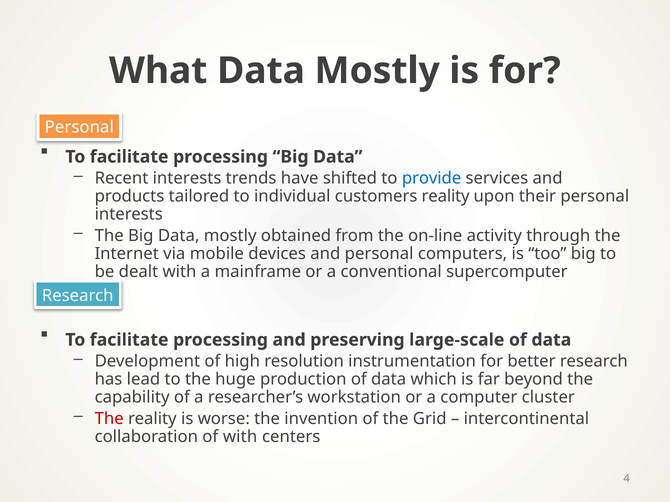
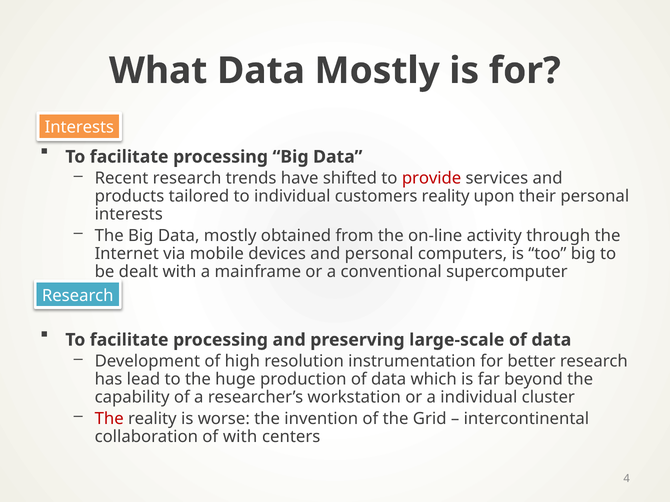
Personal: Personal -> Interests (79, 128)
Recent interests: interests -> research (187, 178)
provide colour: blue -> red (432, 178)
a computer: computer -> individual (479, 398)
